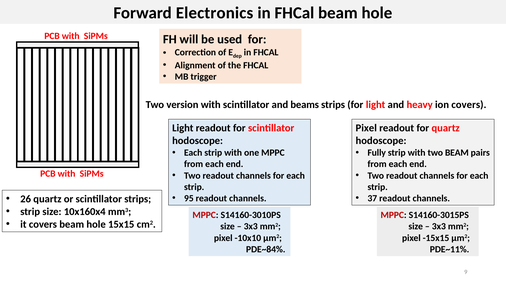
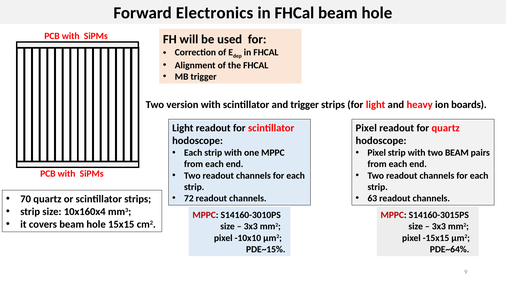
and beams: beams -> trigger (305, 105)
ion covers: covers -> boards (469, 105)
Fully: Fully -> Pixel (377, 153)
95: 95 -> 72 (189, 198)
37: 37 -> 63 (372, 198)
26: 26 -> 70 (26, 199)
PDE~84%: PDE~84% -> PDE~15% (266, 249)
PDE~11%: PDE~11% -> PDE~64% (450, 249)
